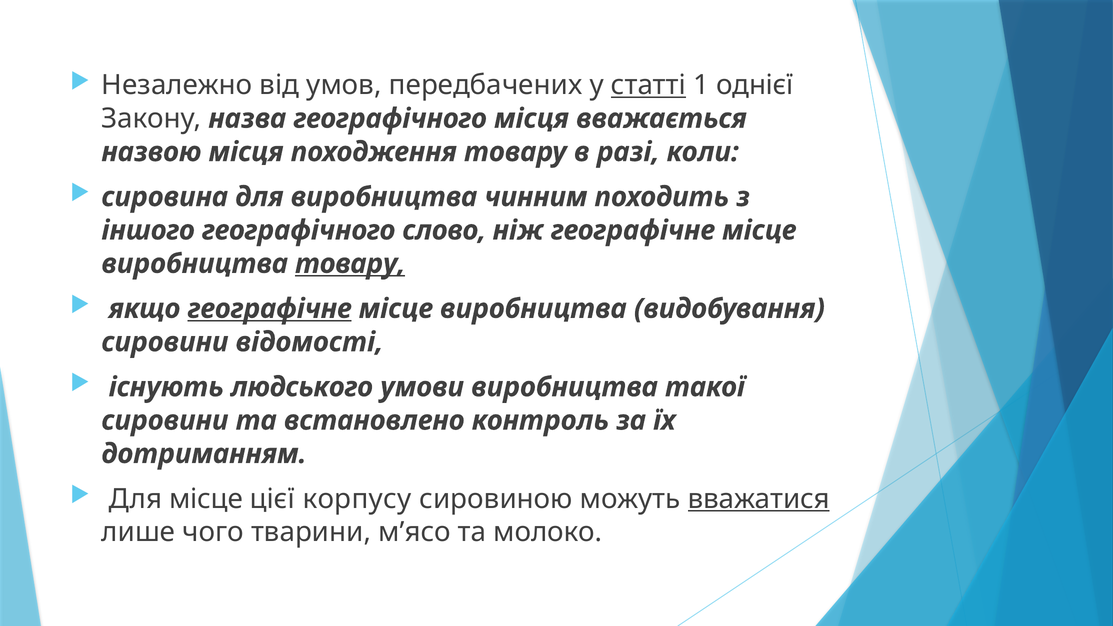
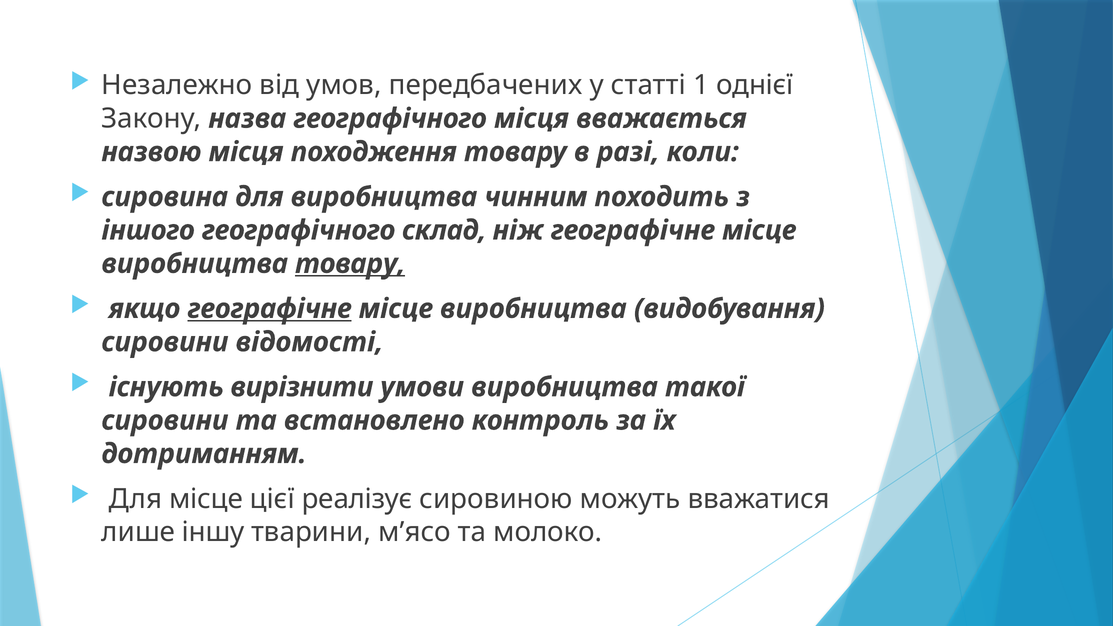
статті underline: present -> none (648, 85)
слово: слово -> склад (444, 230)
людського: людського -> вирізнити (302, 387)
корпусу: корпусу -> реалізує (357, 499)
вважатися underline: present -> none (759, 499)
чого: чого -> іншу (213, 532)
